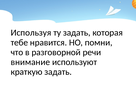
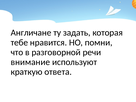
Используя: Используя -> Англичане (31, 33)
краткую задать: задать -> ответа (58, 72)
